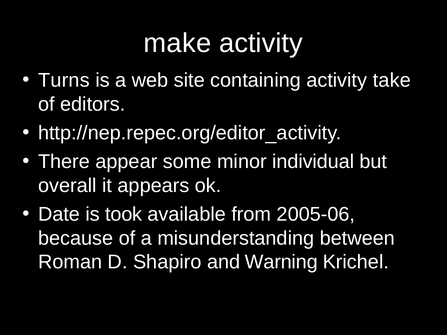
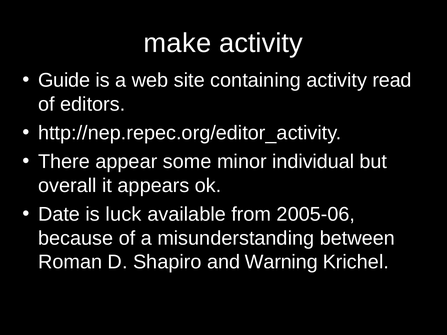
Turns: Turns -> Guide (64, 80)
take: take -> read (392, 80)
took: took -> luck (124, 214)
